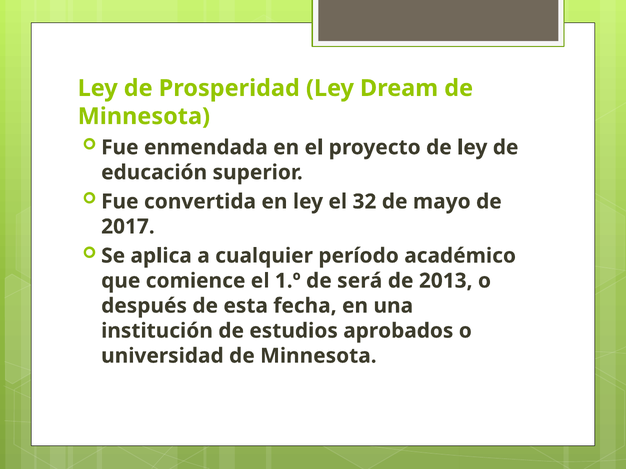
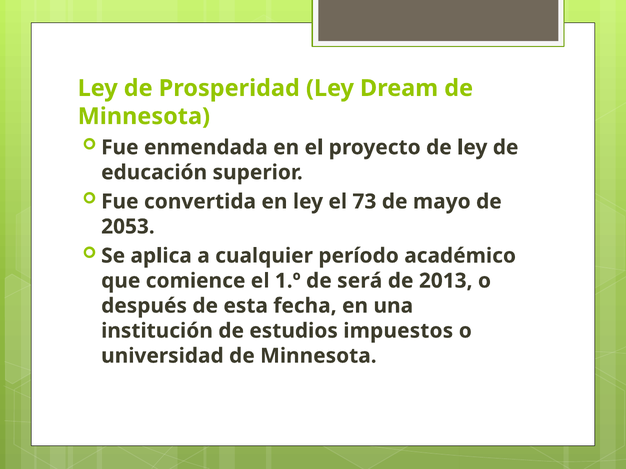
32: 32 -> 73 (364, 202)
2017: 2017 -> 2053 (128, 227)
aprobados: aprobados -> impuestos (398, 331)
